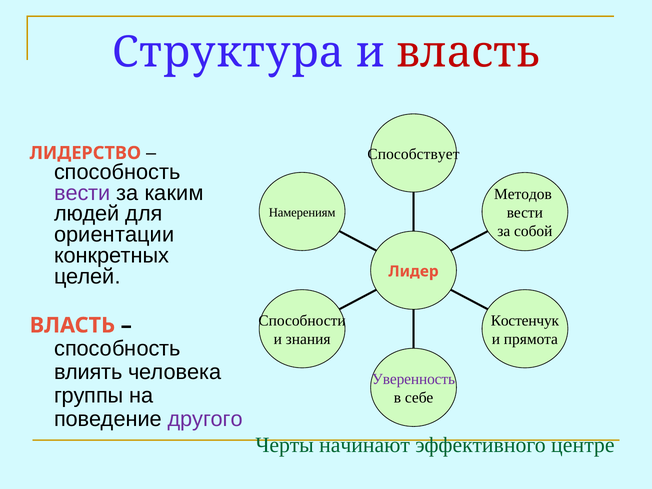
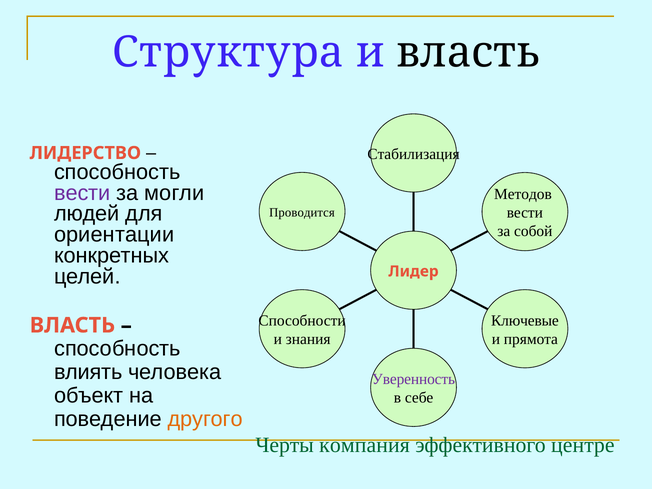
власть colour: red -> black (468, 52)
Способствует: Способствует -> Стабилизация (413, 154)
каким: каким -> могли (174, 193)
Намерениям: Намерениям -> Проводится (302, 212)
Костенчук: Костенчук -> Ключевые (525, 321)
группы: группы -> объект (89, 396)
другого colour: purple -> orange (205, 419)
начинают: начинают -> компания (365, 445)
